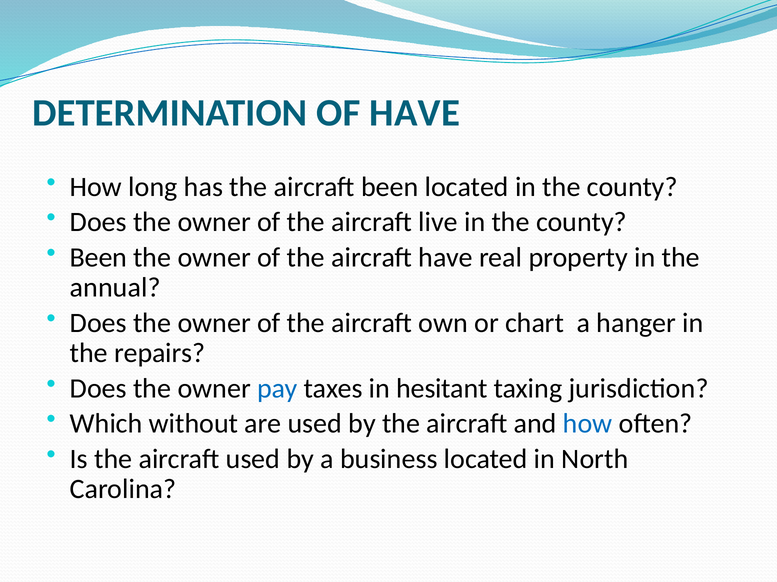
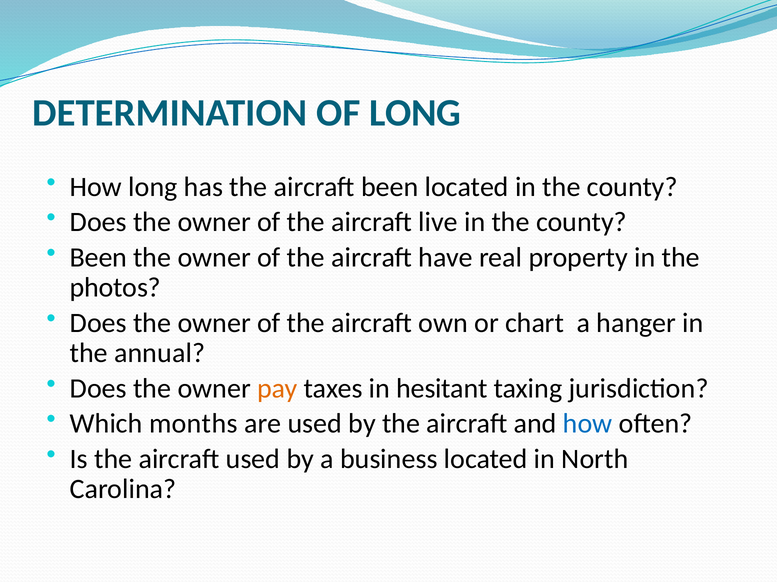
OF HAVE: HAVE -> LONG (415, 113)
annual: annual -> photos (115, 288)
repairs: repairs -> annual (160, 354)
pay colour: blue -> orange (277, 389)
without: without -> months (193, 424)
